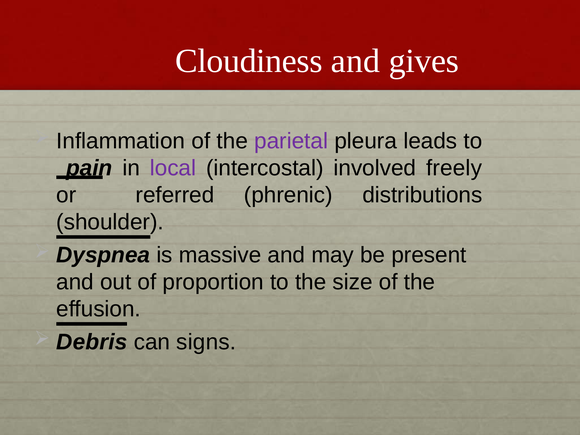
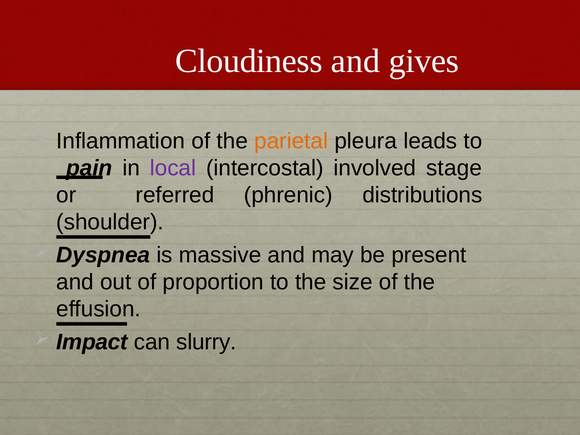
parietal colour: purple -> orange (291, 141)
freely: freely -> stage (454, 168)
Debris: Debris -> Impact (92, 342)
signs: signs -> slurry (206, 342)
